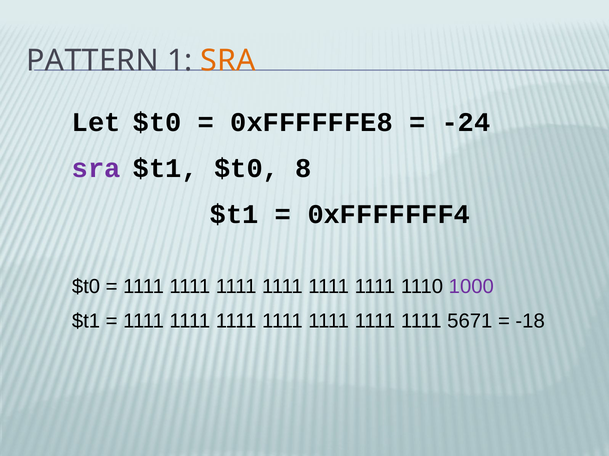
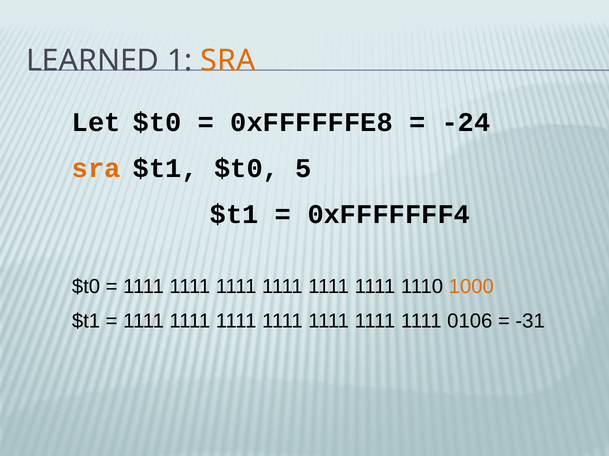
PATTERN: PATTERN -> LEARNED (93, 61)
sra colour: purple -> orange (96, 169)
8: 8 -> 5 (304, 169)
1000 colour: purple -> orange (471, 287)
5671: 5671 -> 0106 (470, 322)
-18: -18 -> -31 (530, 322)
